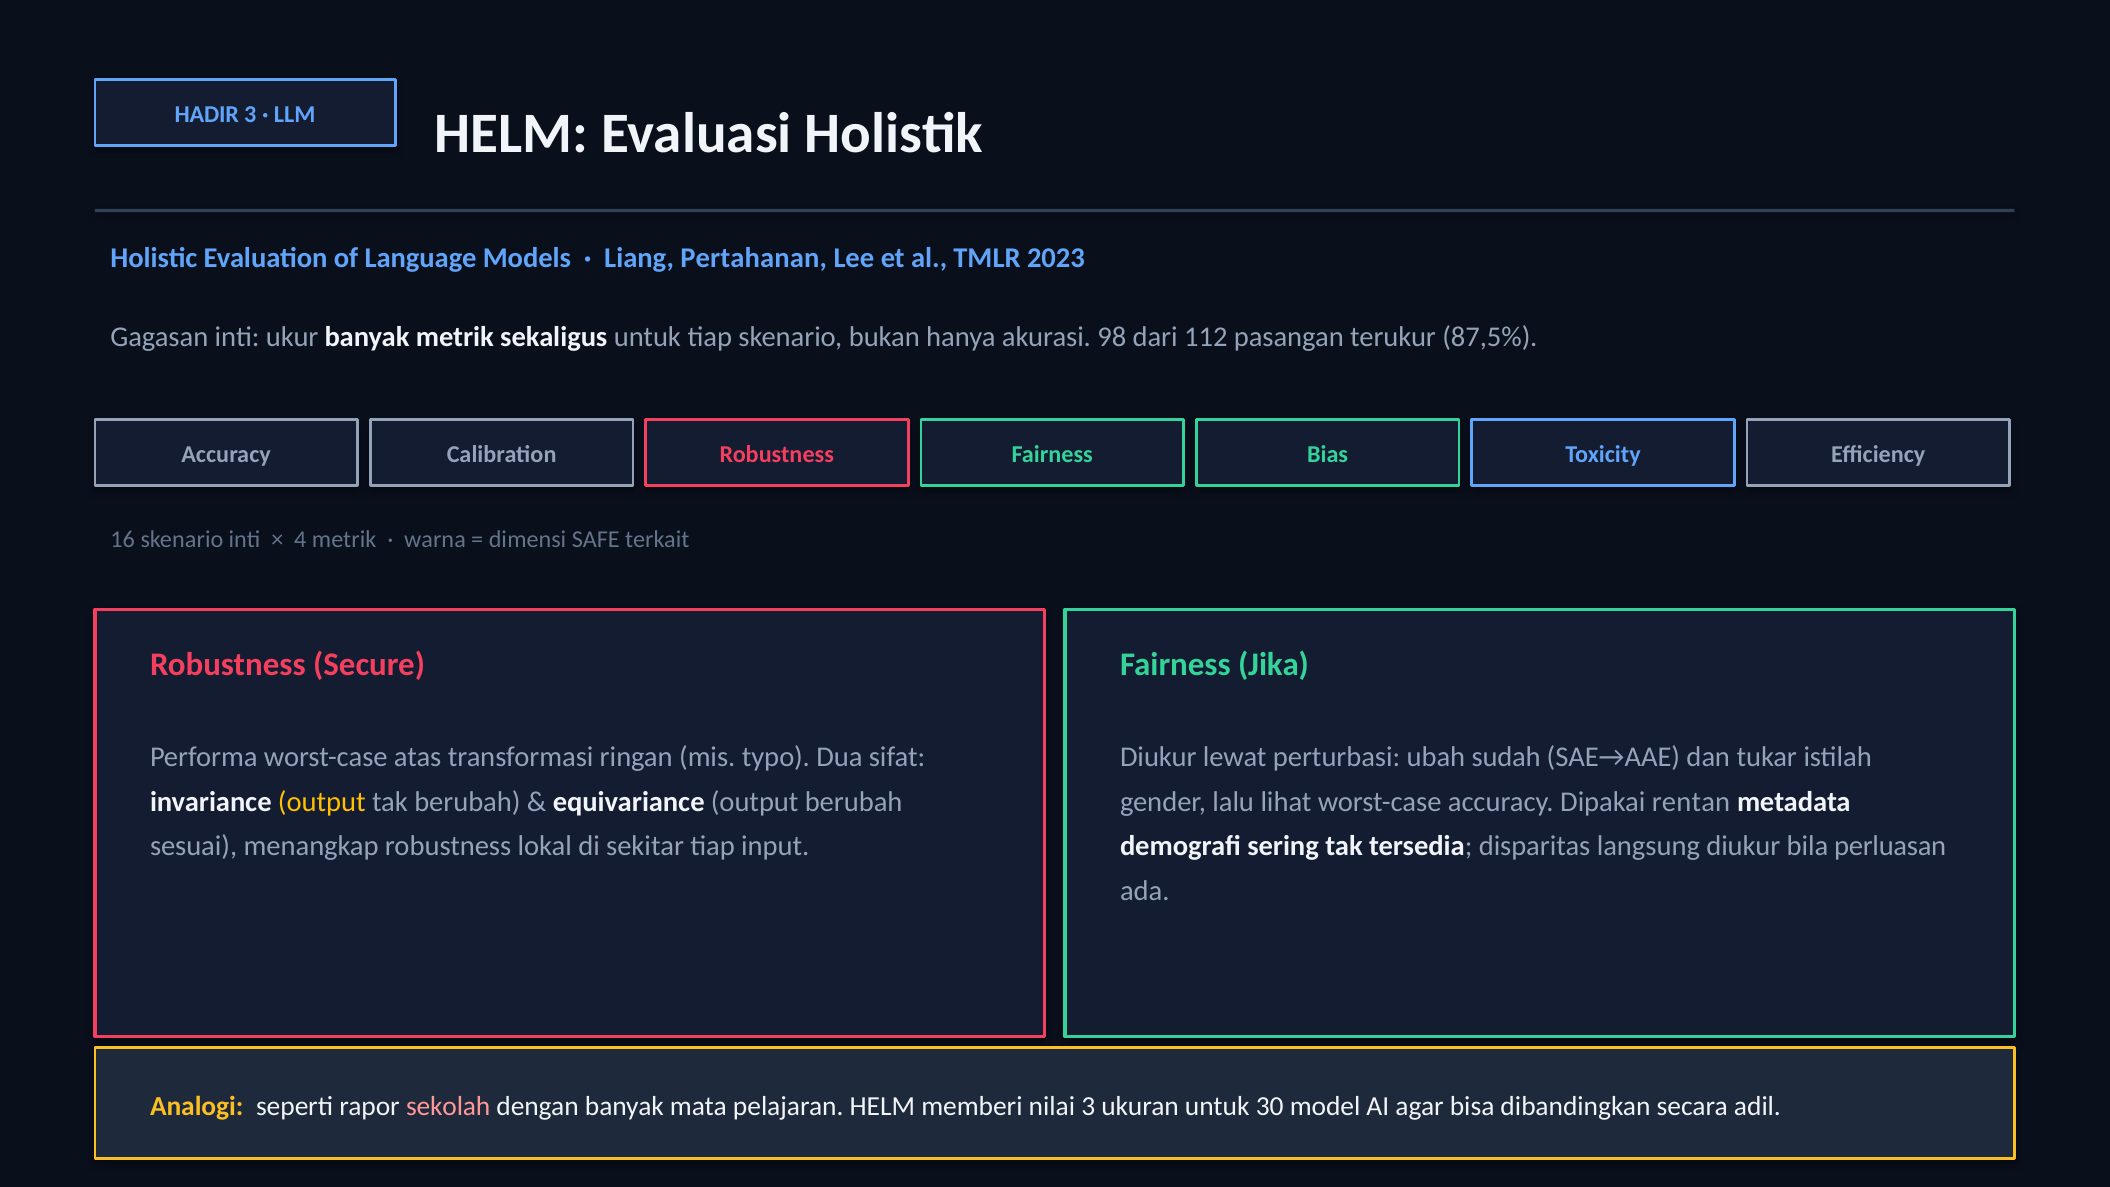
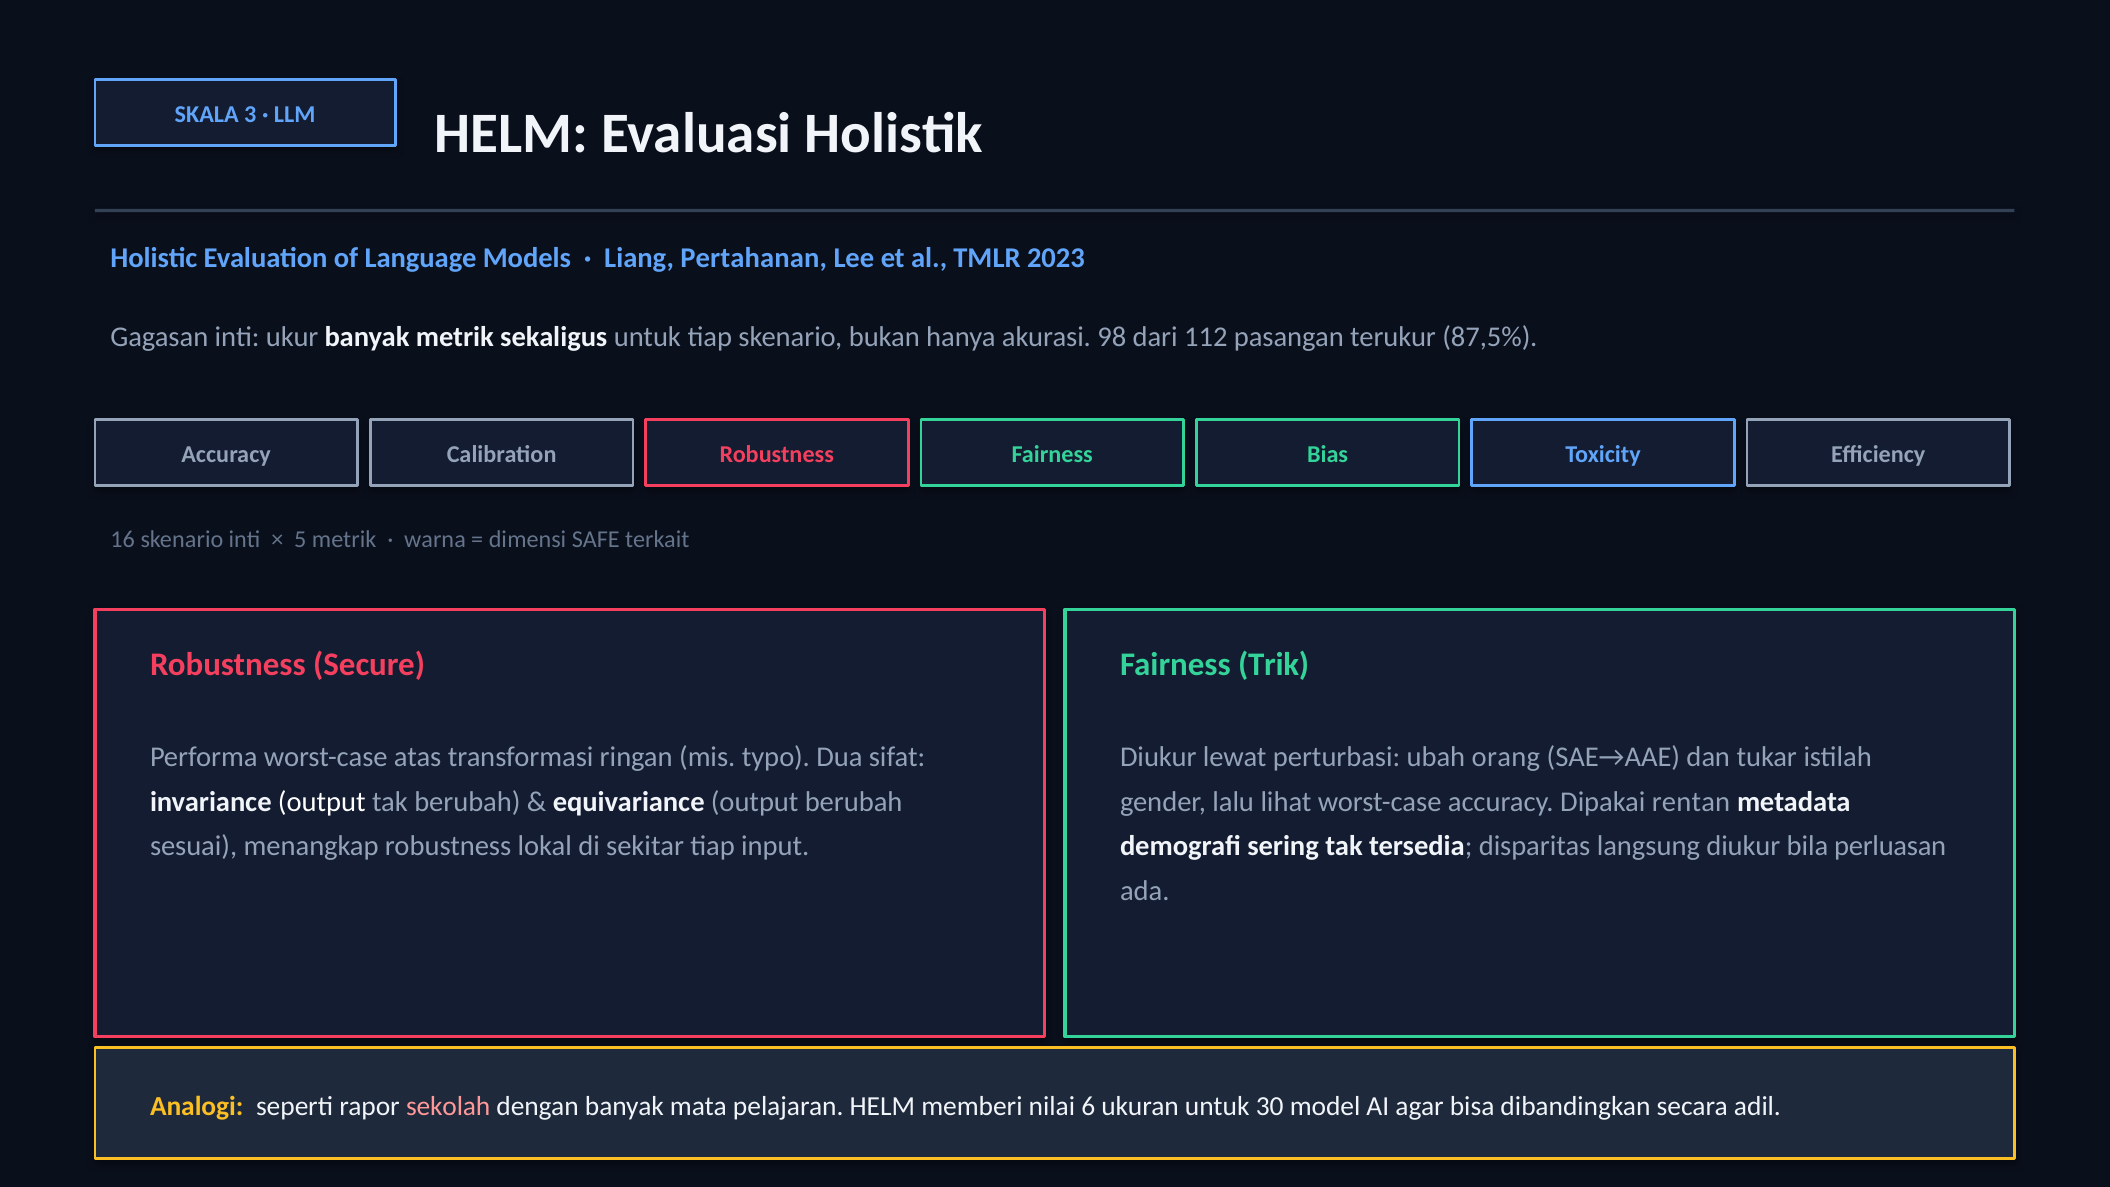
HADIR: HADIR -> SKALA (207, 115)
4: 4 -> 5 (300, 540)
Jika: Jika -> Trik (1274, 665)
sudah: sudah -> orang (1506, 757)
output colour: yellow -> white (322, 802)
nilai 3: 3 -> 6 (1088, 1106)
